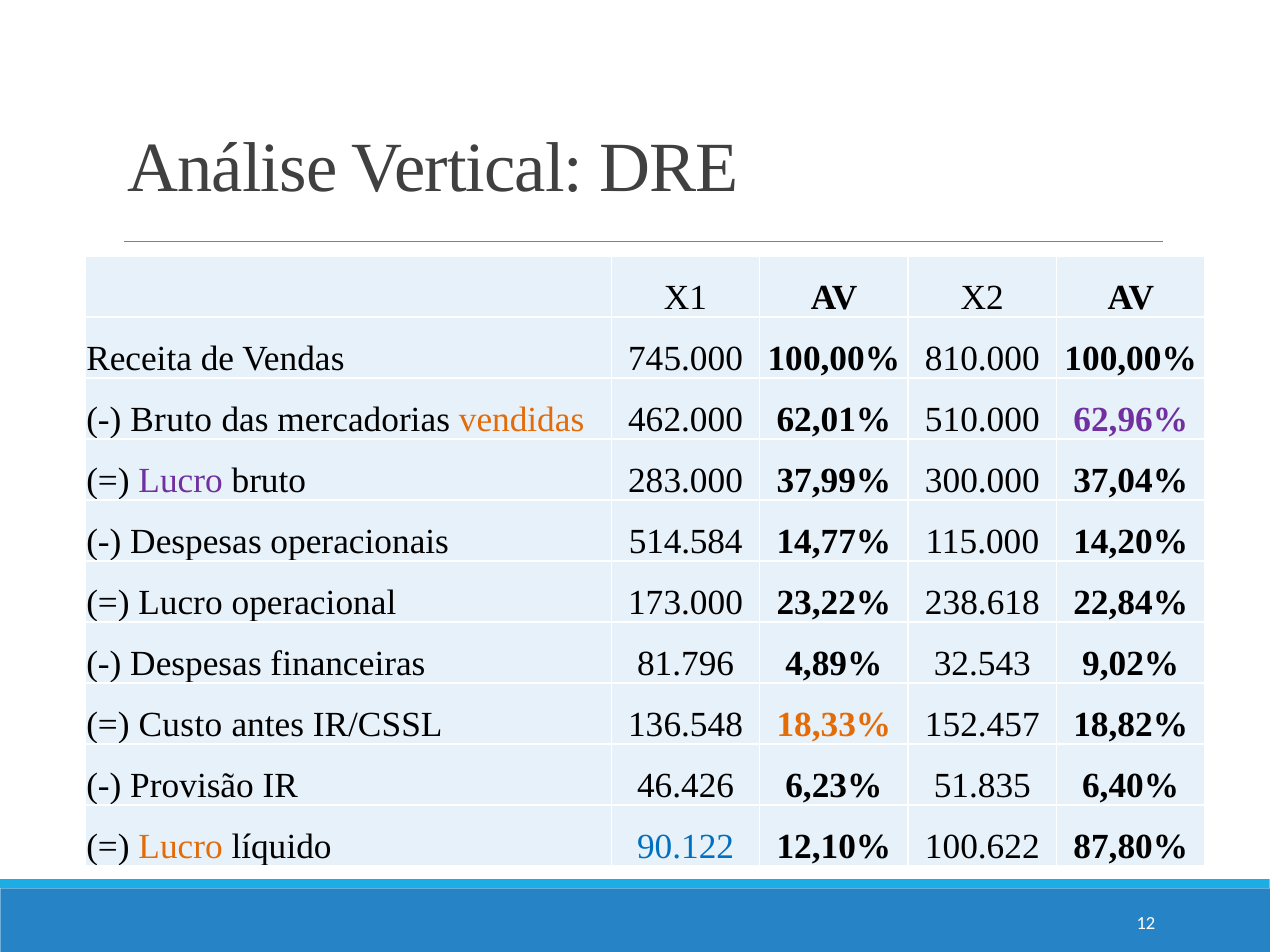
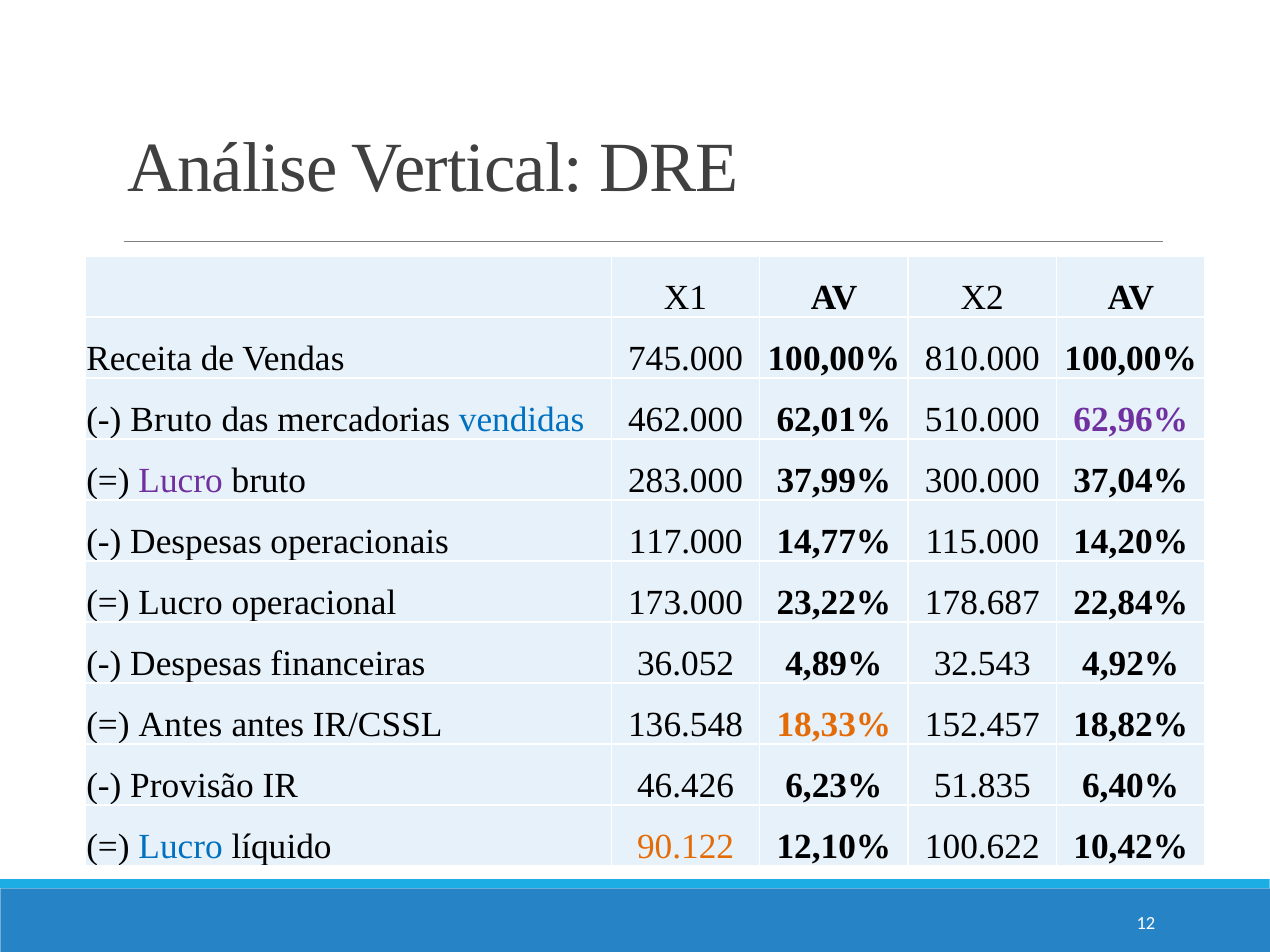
vendidas colour: orange -> blue (522, 420)
514.584: 514.584 -> 117.000 (686, 542)
238.618: 238.618 -> 178.687 (982, 603)
81.796: 81.796 -> 36.052 (686, 664)
9,02%: 9,02% -> 4,92% (1131, 664)
Custo: Custo -> Antes (180, 725)
Lucro colour: orange -> blue (181, 847)
90.122 colour: blue -> orange (686, 847)
87,80%: 87,80% -> 10,42% (1131, 847)
